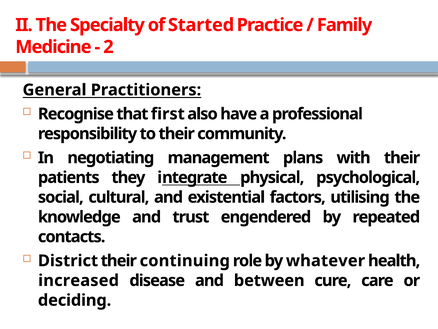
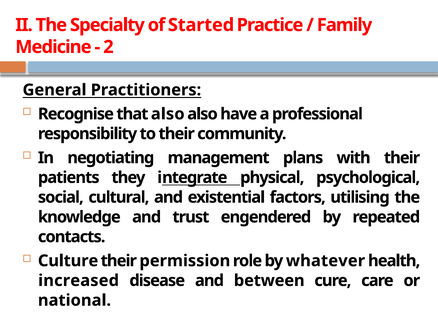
that first: first -> also (168, 114)
District: District -> Culture (68, 260)
continuing: continuing -> permission (185, 260)
deciding: deciding -> national (74, 300)
